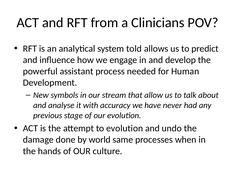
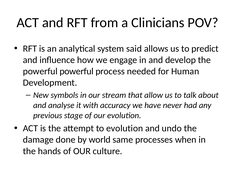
told: told -> said (134, 49)
powerful assistant: assistant -> powerful (77, 71)
